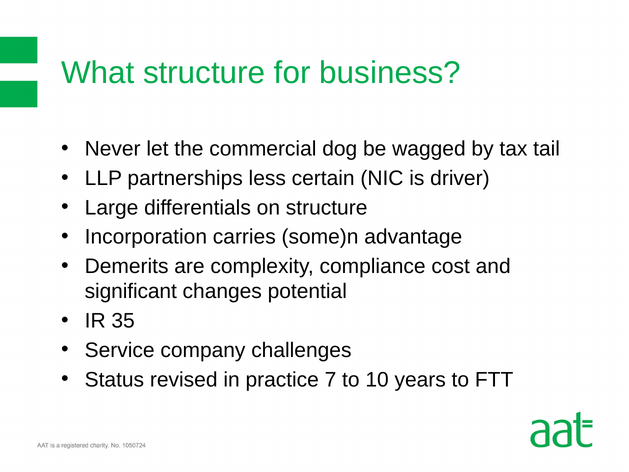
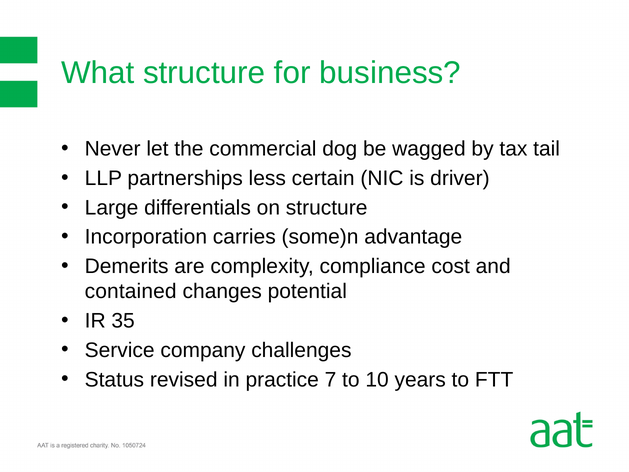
significant: significant -> contained (131, 291)
